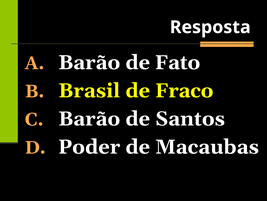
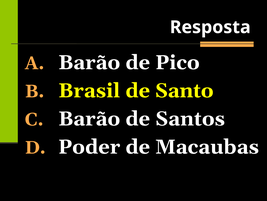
Fato: Fato -> Pico (177, 62)
Fraco: Fraco -> Santo (184, 90)
